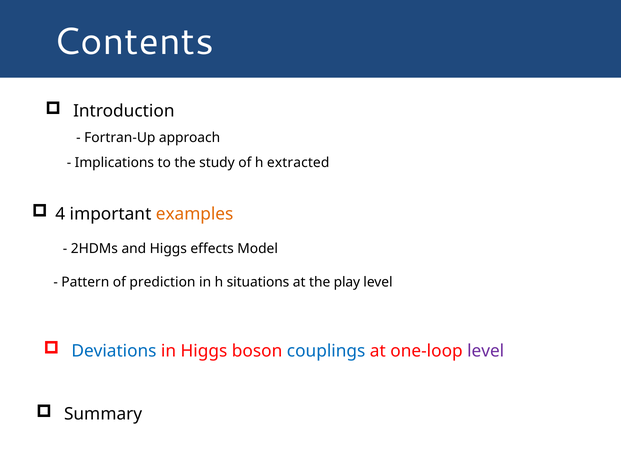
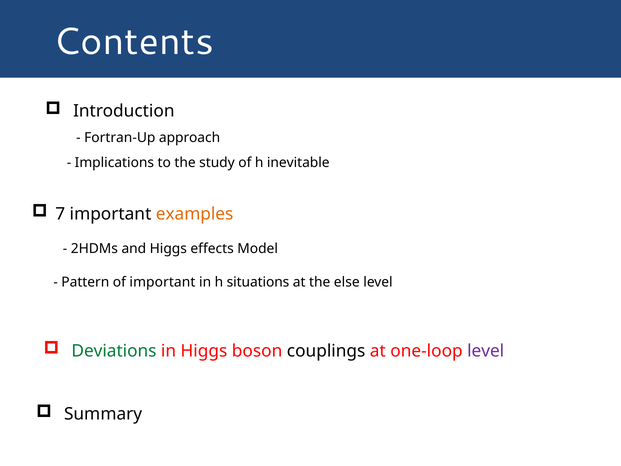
extracted: extracted -> inevitable (298, 163)
4: 4 -> 7 (60, 214)
of prediction: prediction -> important (162, 282)
play: play -> else (347, 282)
Deviations colour: blue -> green (114, 351)
couplings colour: blue -> black (326, 351)
